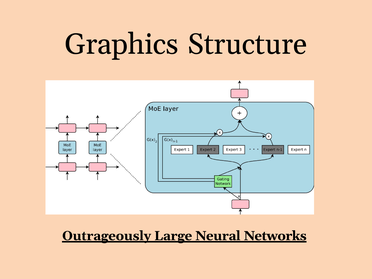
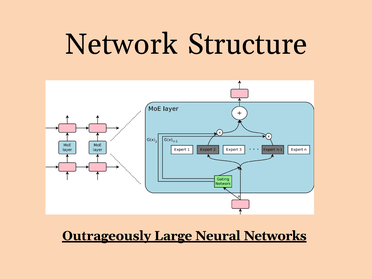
Graphics: Graphics -> Network (121, 44)
